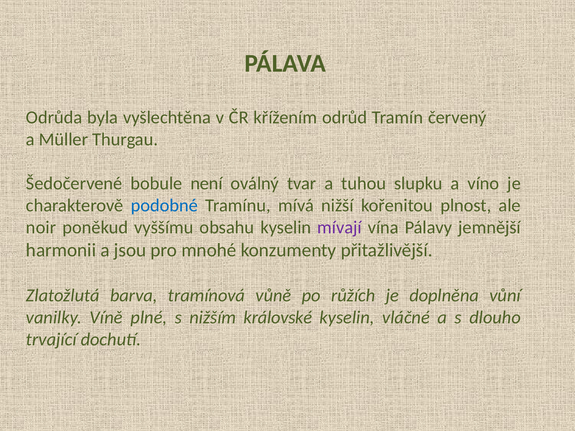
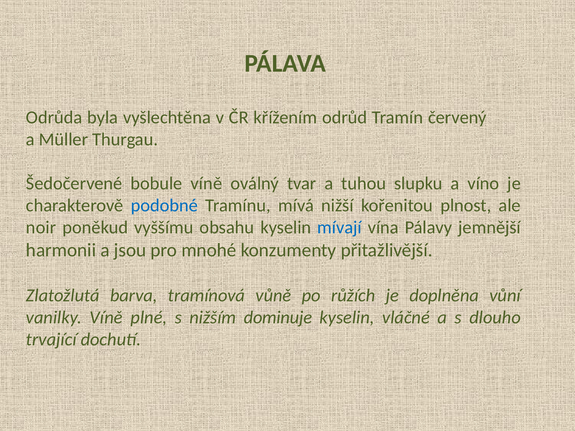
bobule není: není -> víně (206, 184)
mívají colour: purple -> blue (340, 228)
královské: královské -> dominuje (278, 318)
